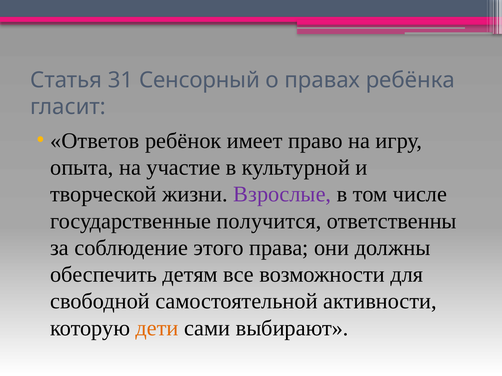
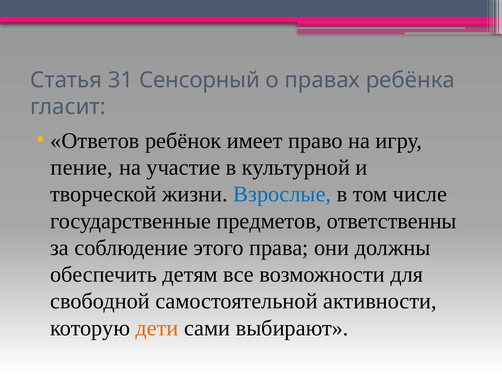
опыта: опыта -> пение (82, 168)
Взрослые colour: purple -> blue (282, 195)
получится: получится -> предметов (269, 221)
